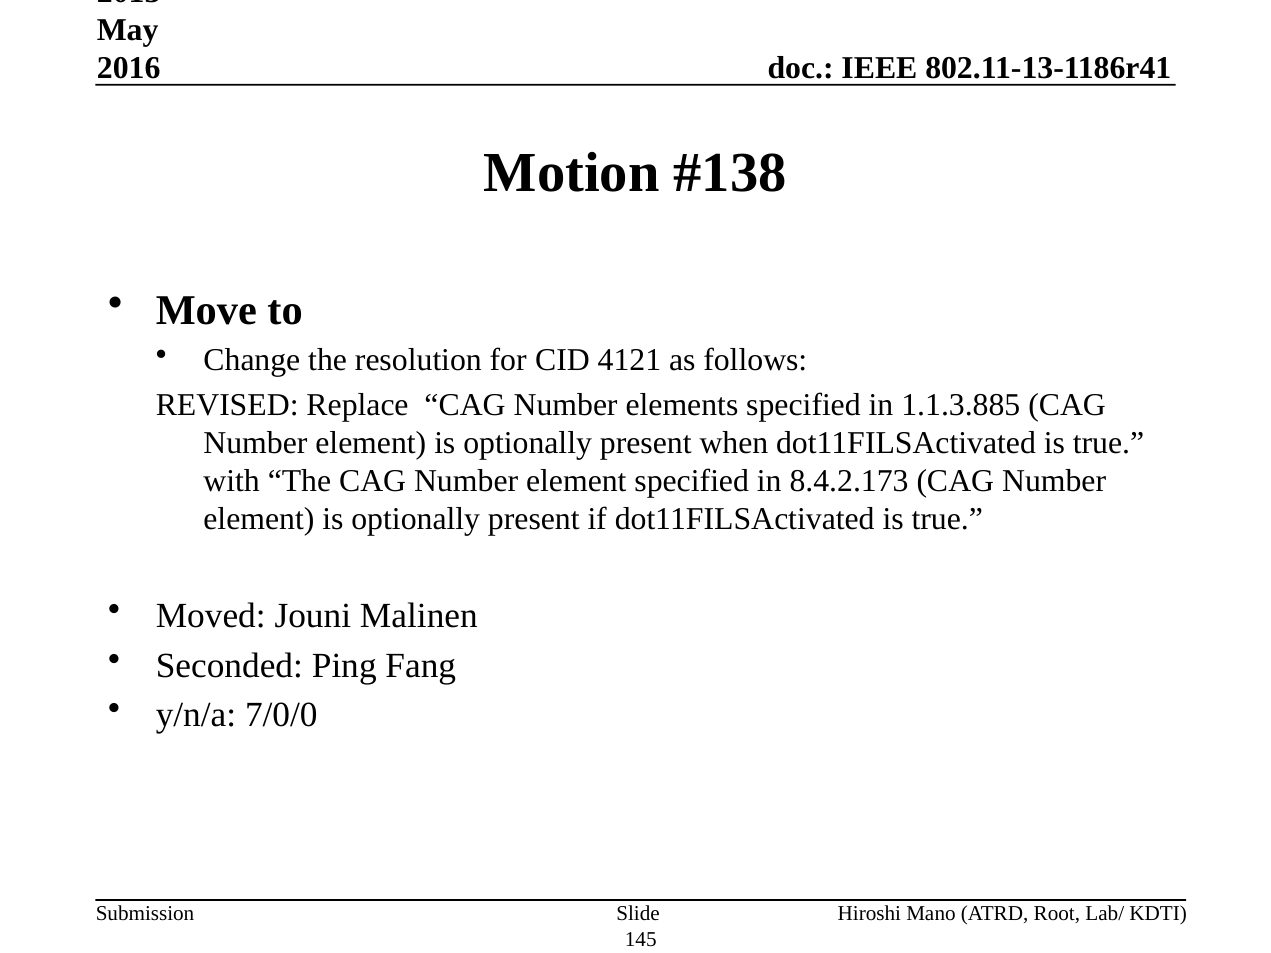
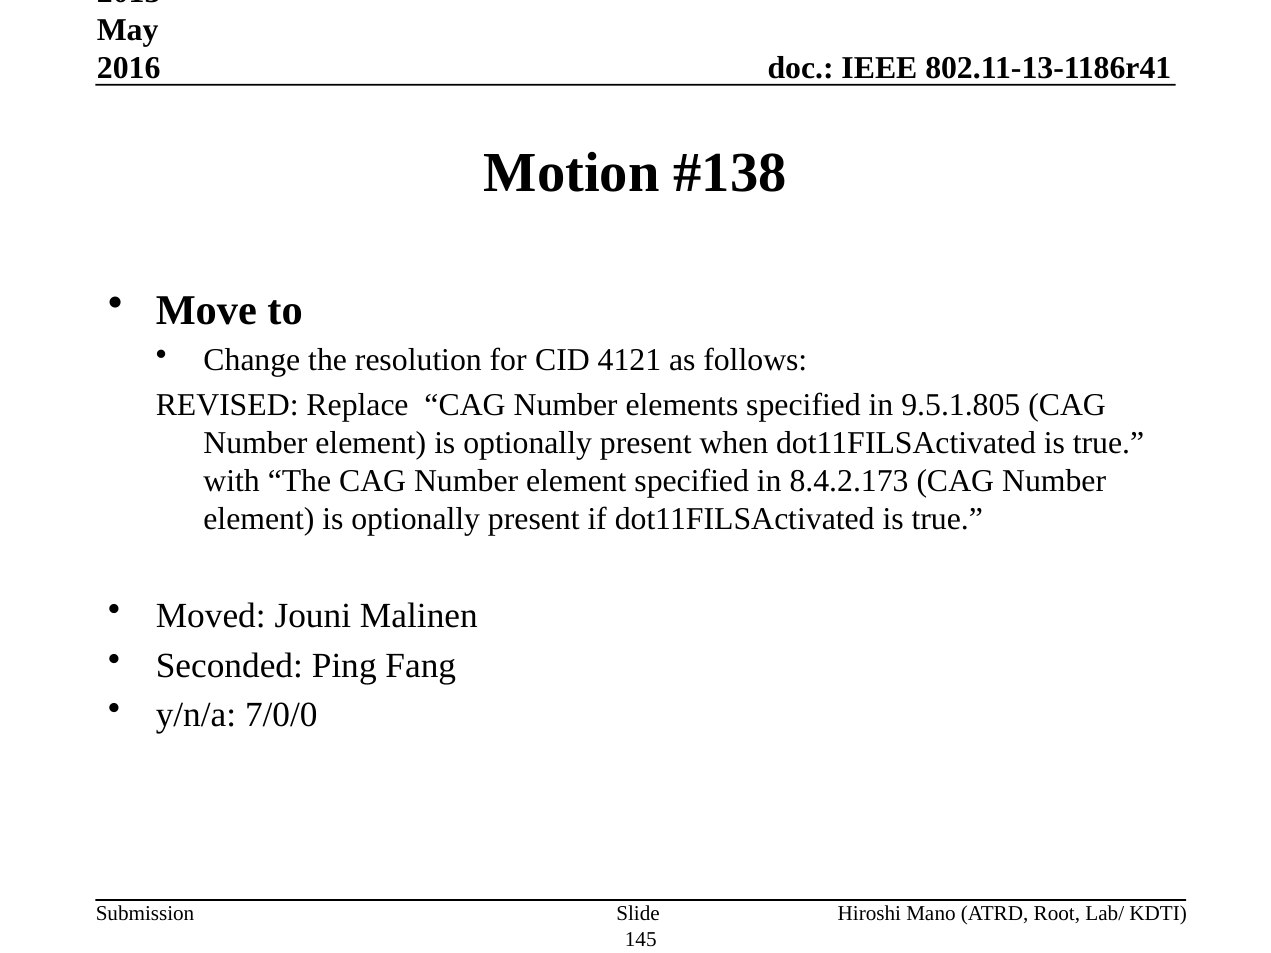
1.1.3.885: 1.1.3.885 -> 9.5.1.805 (961, 405)
